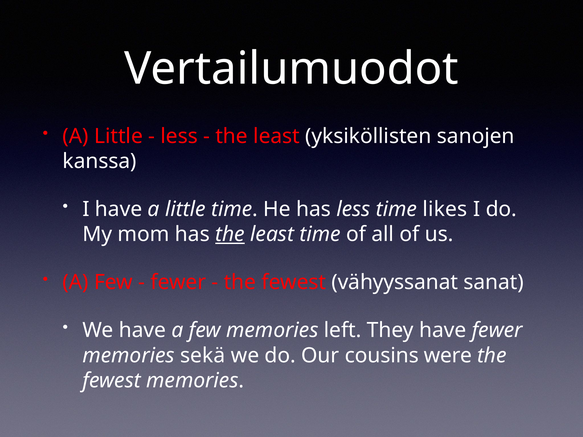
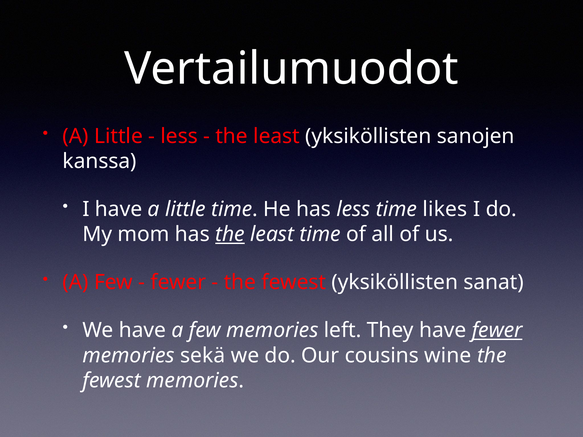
fewest vähyyssanat: vähyyssanat -> yksiköllisten (395, 282)
fewer underline: none -> present (497, 330)
were: were -> wine (448, 356)
